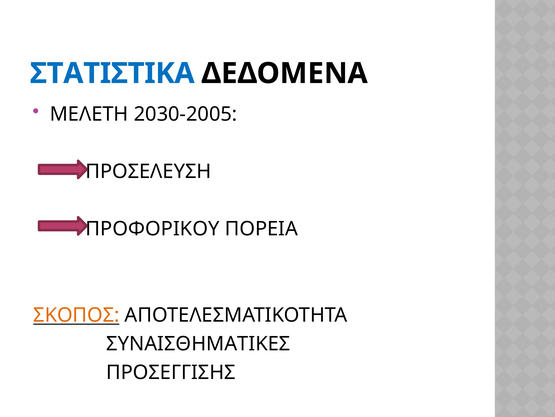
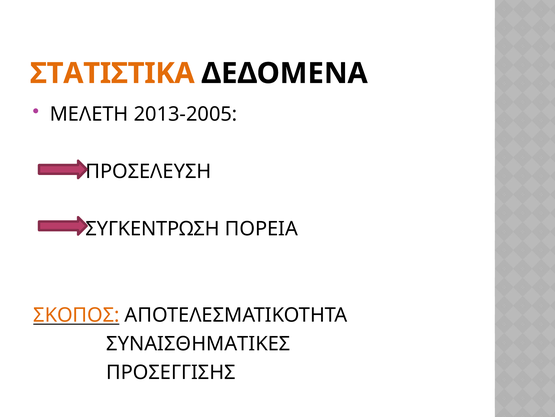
ΣΤΑΤΙΣΤΙΚΑ colour: blue -> orange (112, 73)
2030-2005: 2030-2005 -> 2013-2005 (186, 114)
ΠΡΟΦΟΡΙΚΟΥ: ΠΡΟΦΟΡΙΚΟΥ -> ΣΥΓΚΕΝΤΡΩΣΗ (153, 229)
